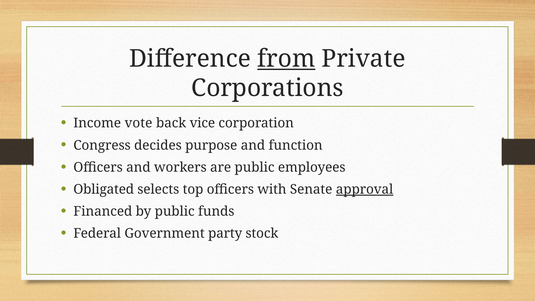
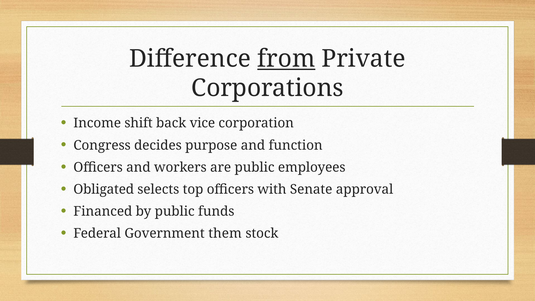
vote: vote -> shift (139, 123)
approval underline: present -> none (365, 189)
party: party -> them (225, 234)
